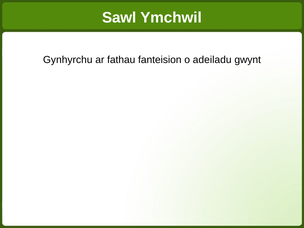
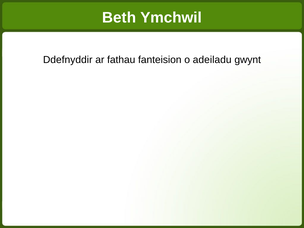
Sawl: Sawl -> Beth (119, 18)
Gynhyrchu: Gynhyrchu -> Ddefnyddir (68, 60)
